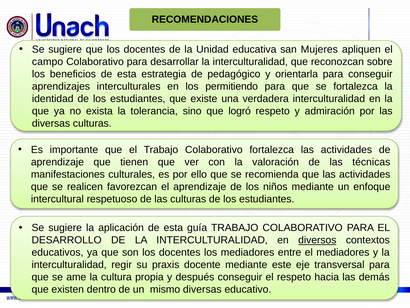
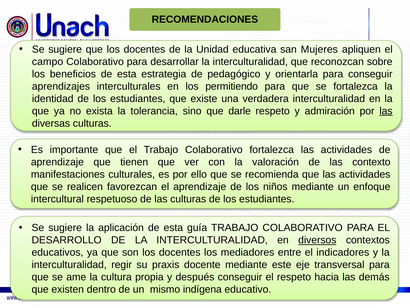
logró: logró -> darle (240, 111)
las underline: none -> present (386, 111)
técnicas: técnicas -> contexto (371, 162)
el mediadores: mediadores -> indicadores (343, 252)
mismo diversas: diversas -> indígena (202, 289)
